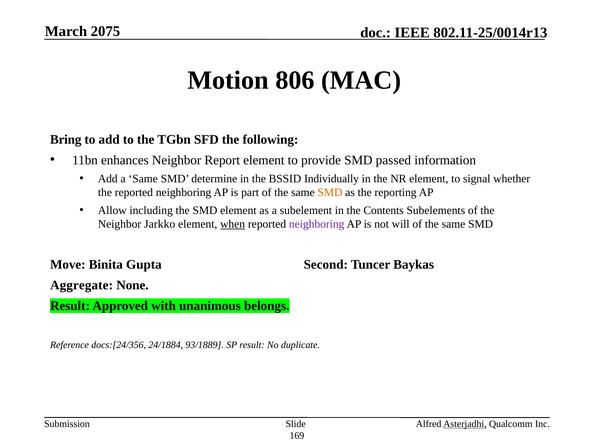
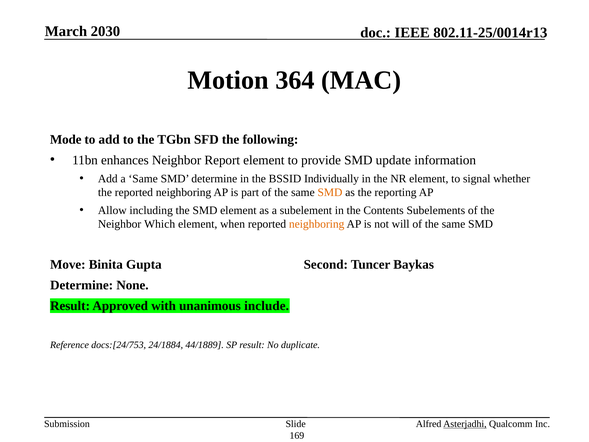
2075: 2075 -> 2030 (105, 31)
806: 806 -> 364 (295, 80)
Bring: Bring -> Mode (66, 139)
passed: passed -> update (393, 160)
Jarkko: Jarkko -> Which (160, 224)
when underline: present -> none (233, 224)
neighboring colour: purple -> orange (317, 224)
Aggregate: Aggregate -> Determine (82, 285)
belongs: belongs -> include (267, 306)
docs:[24/356: docs:[24/356 -> docs:[24/753 (119, 345)
93/1889: 93/1889 -> 44/1889 (205, 345)
